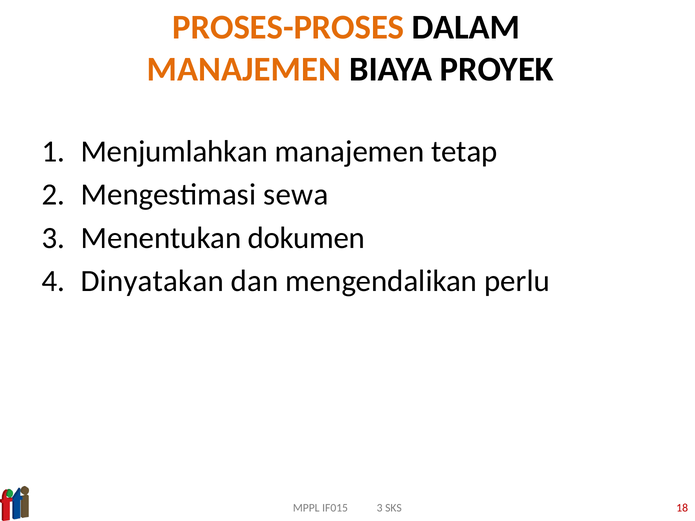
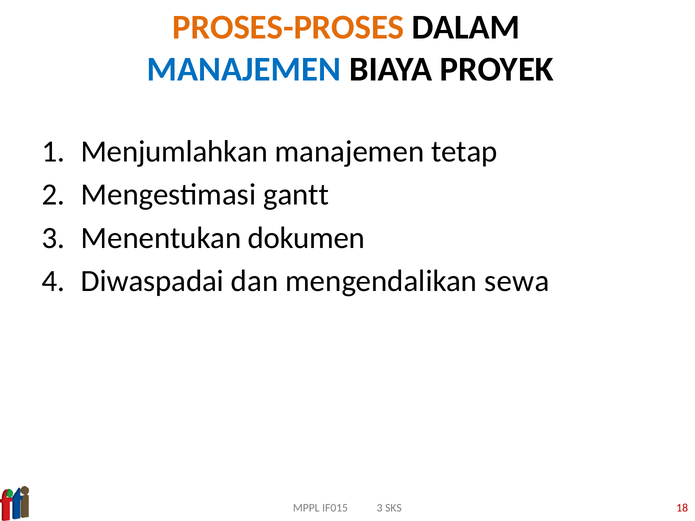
MANAJEMEN colour: orange -> blue (244, 69)
sewa: sewa -> gantt (296, 195)
Dinyatakan: Dinyatakan -> Diwaspadai (152, 281)
perlu: perlu -> sewa (517, 281)
